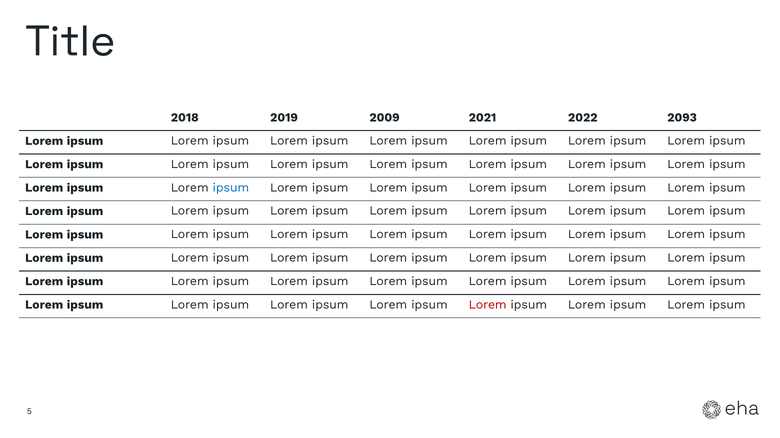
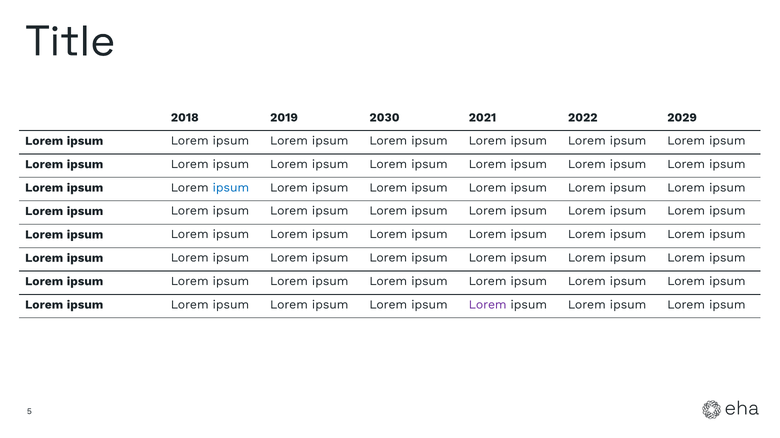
2009: 2009 -> 2030 (384, 118)
2093: 2093 -> 2029 (682, 118)
Lorem colour: red -> purple (488, 305)
